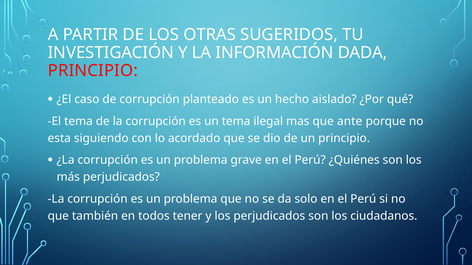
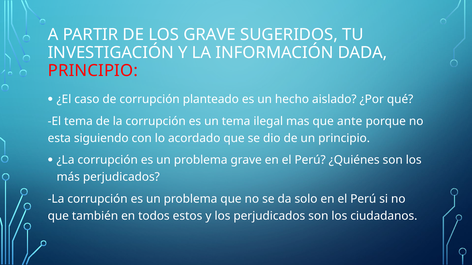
LOS OTRAS: OTRAS -> GRAVE (210, 35)
tener: tener -> estos (188, 216)
